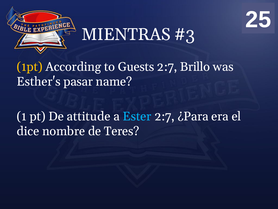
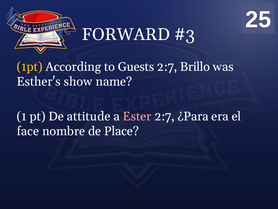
MIENTRAS: MIENTRAS -> FORWARD (126, 34)
pasar: pasar -> show (78, 81)
Ester colour: light blue -> pink (137, 116)
dice: dice -> face (28, 131)
Teres: Teres -> Place (121, 131)
